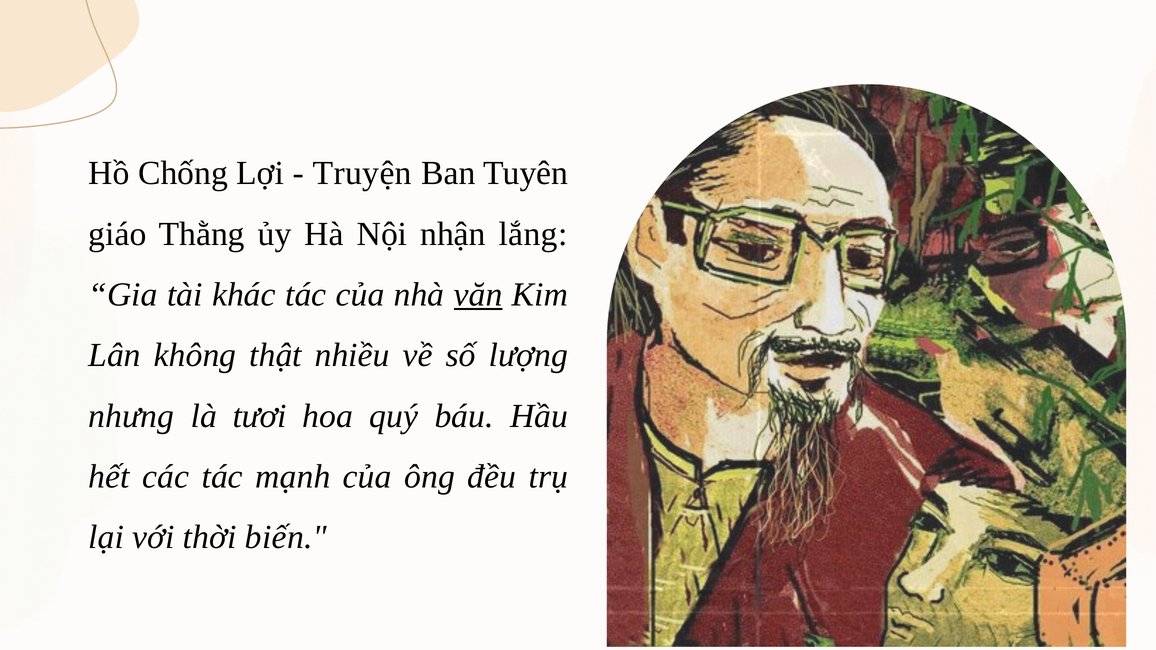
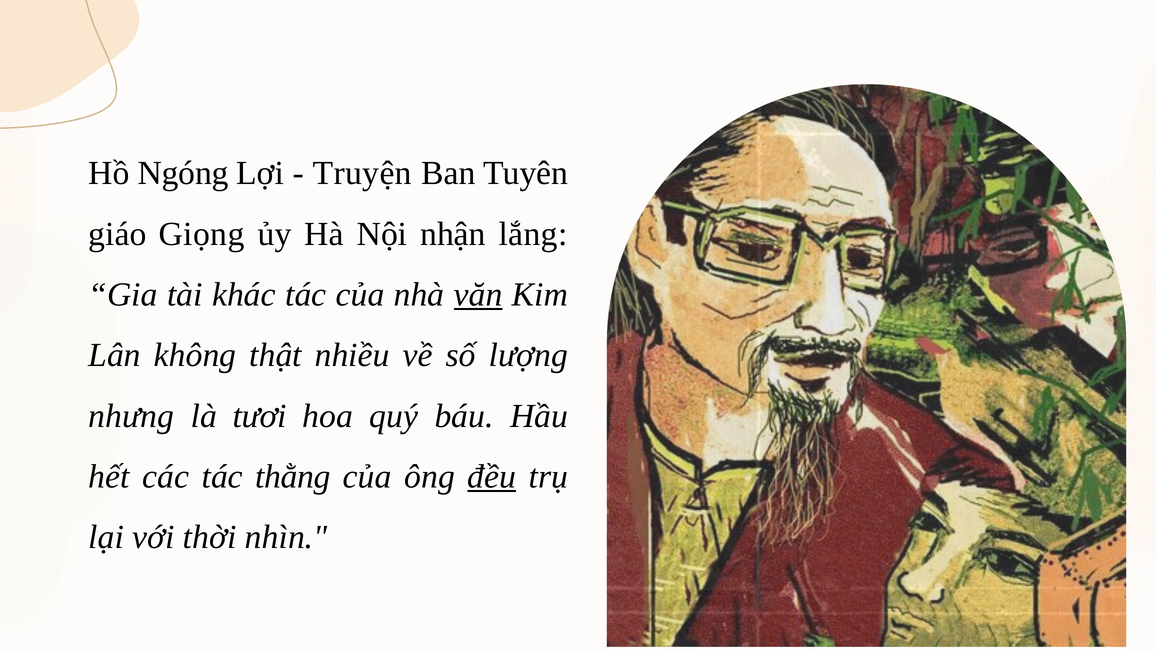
Chống: Chống -> Ngóng (183, 173)
Thằng: Thằng -> Giọng (202, 234)
mạnh: mạnh -> thằng (293, 477)
đều underline: none -> present (492, 477)
biến: biến -> nhìn (286, 537)
